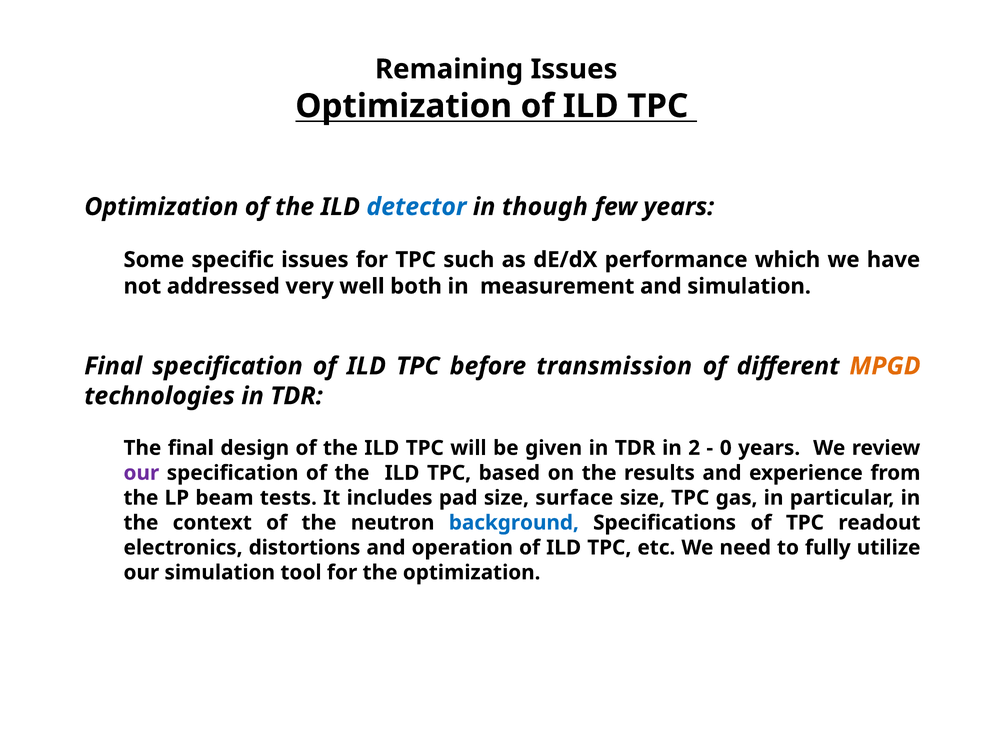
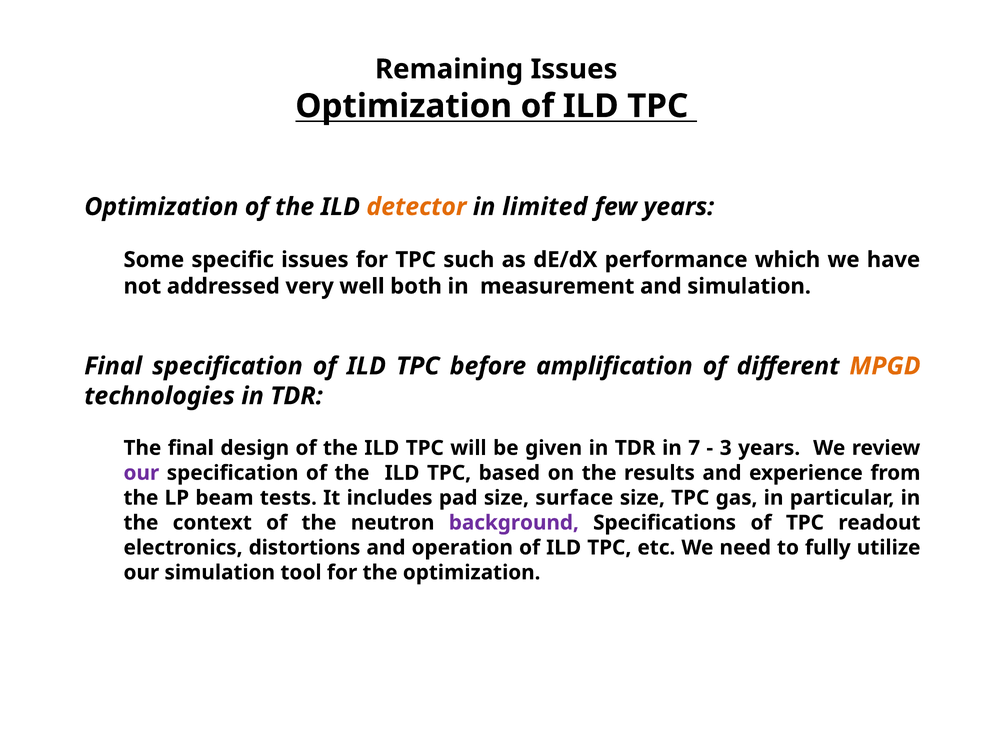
detector colour: blue -> orange (416, 207)
though: though -> limited (545, 207)
transmission: transmission -> amplification (614, 366)
in 2: 2 -> 7 (694, 448)
0: 0 -> 3 (726, 448)
background colour: blue -> purple (514, 523)
